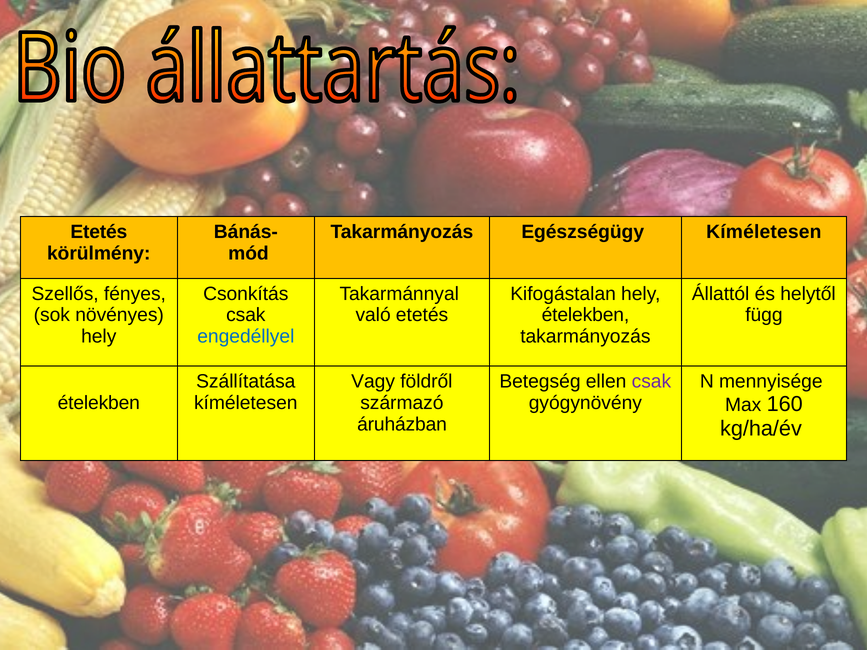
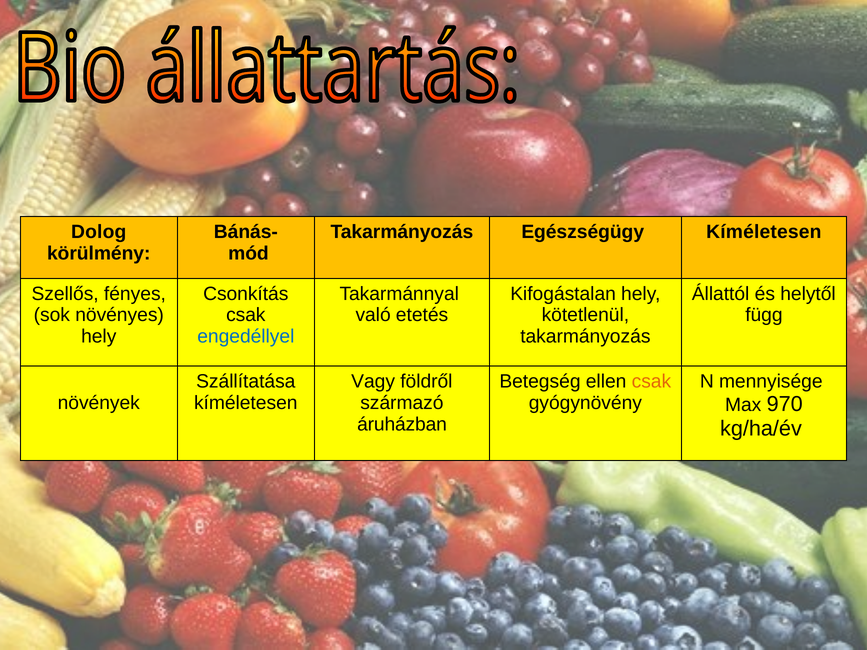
Etetés: Etetés -> Dolog (99, 232)
ételekben: ételekben -> kötetlenül (585, 315)
csak colour: purple -> orange (651, 382)
ételekben: ételekben -> növények (99, 403)
160: 160 -> 970 (785, 405)
